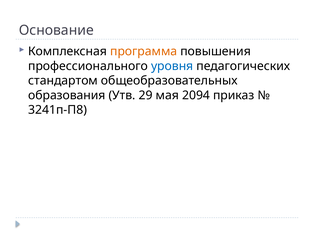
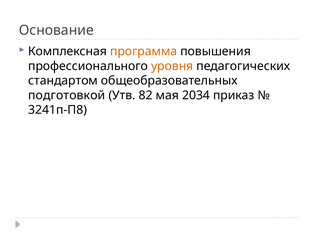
уровня colour: blue -> orange (172, 66)
образования: образования -> подготовкой (67, 95)
29: 29 -> 82 (146, 95)
2094: 2094 -> 2034 (196, 95)
